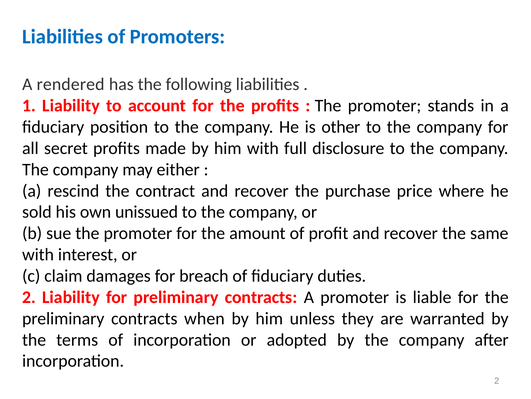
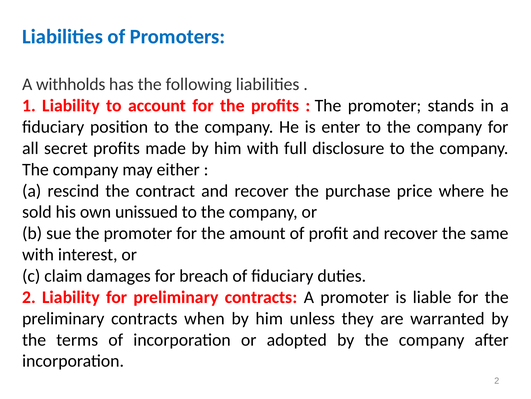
rendered: rendered -> withholds (71, 84)
other: other -> enter (341, 127)
